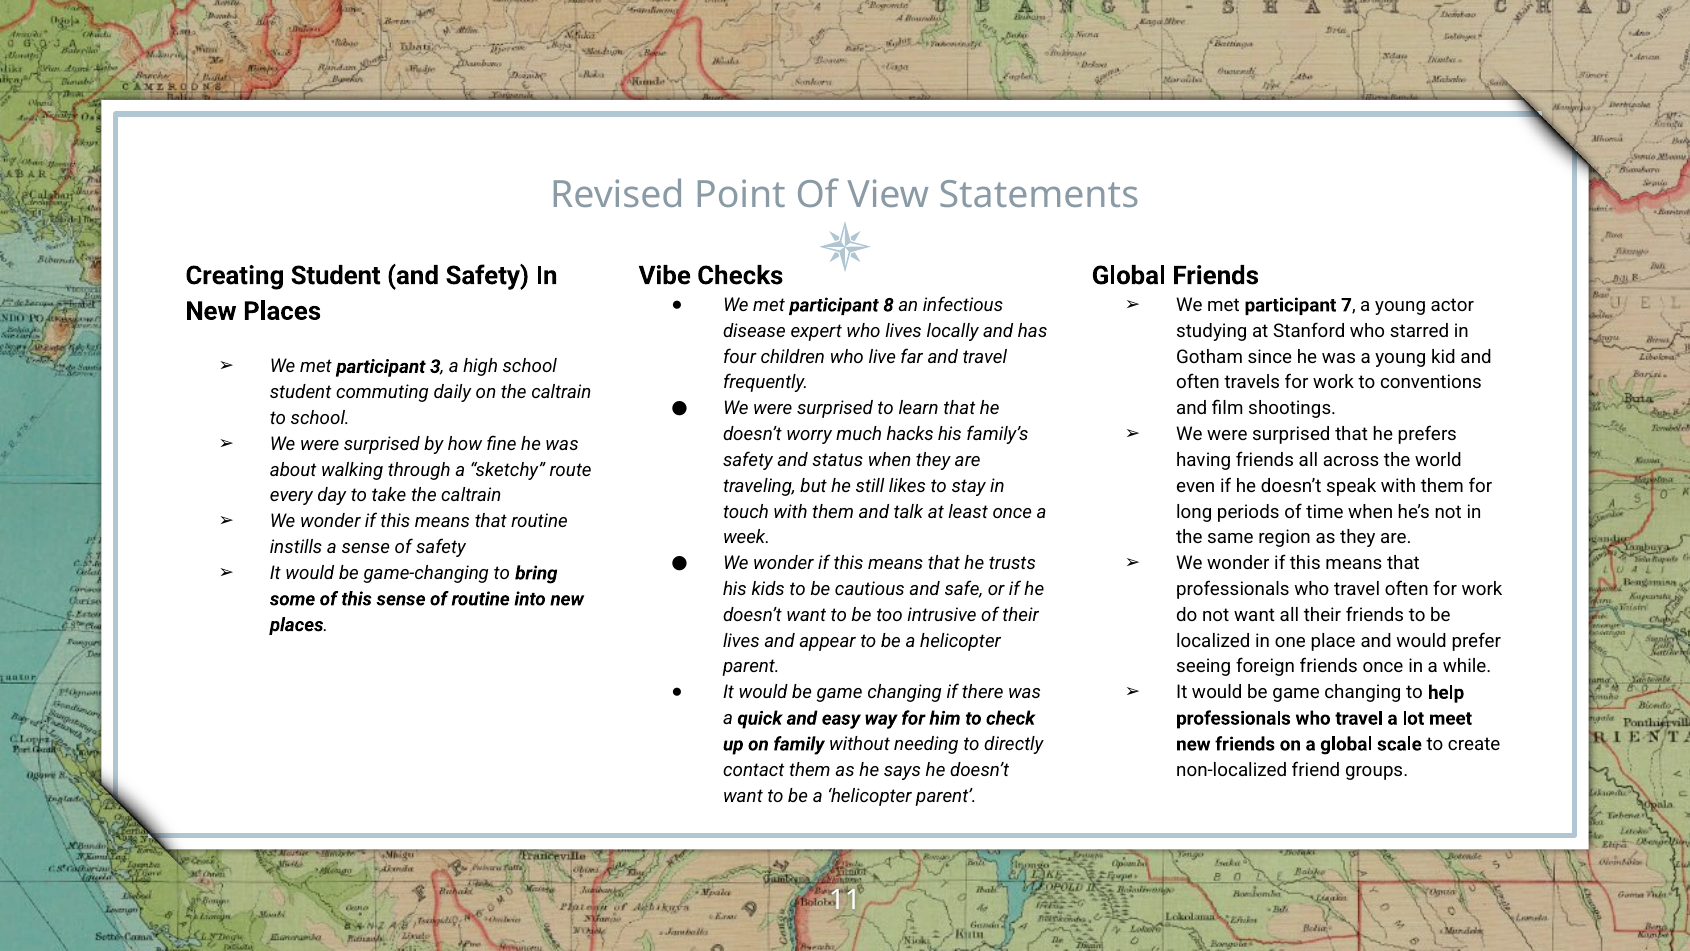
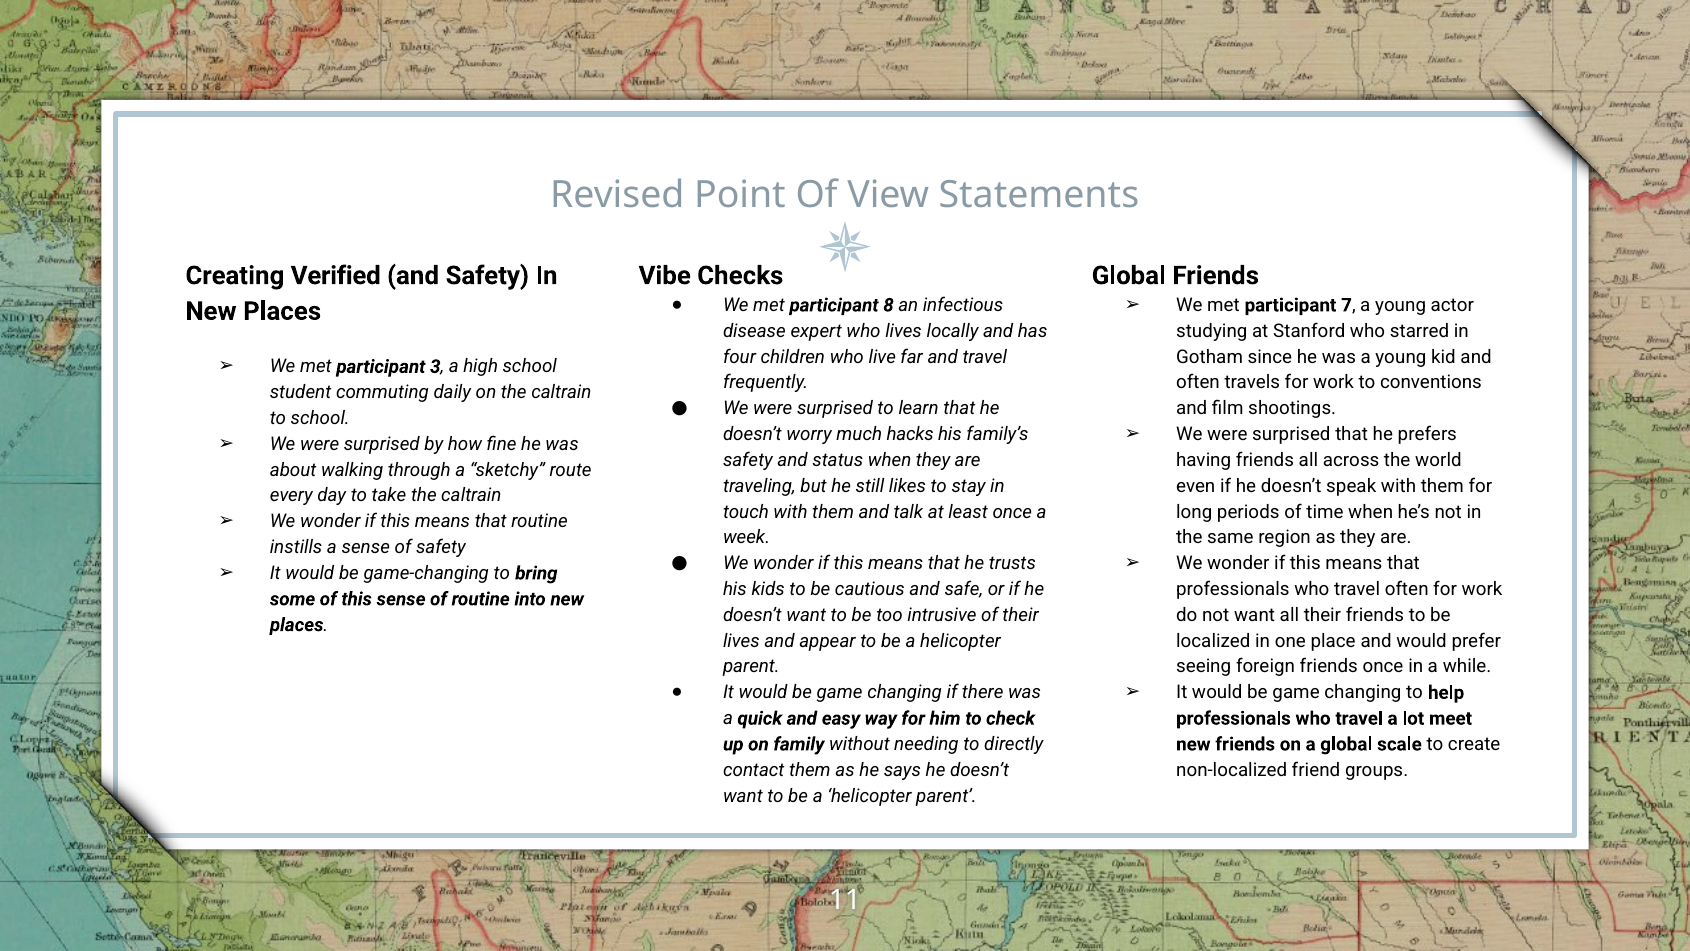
Creating Student: Student -> Verified (336, 276)
